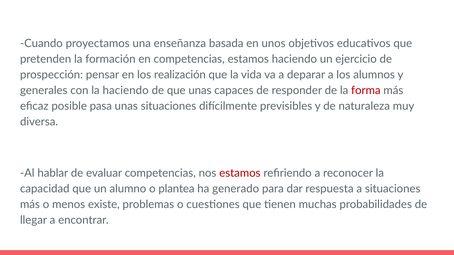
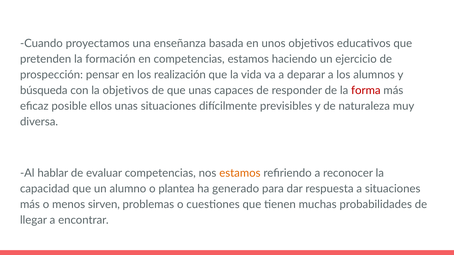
generales: generales -> búsqueda (44, 91)
la haciendo: haciendo -> objetivos (126, 91)
pasa: pasa -> ellos (101, 106)
estamos colour: red -> orange (240, 173)
existe: existe -> sirven (104, 205)
